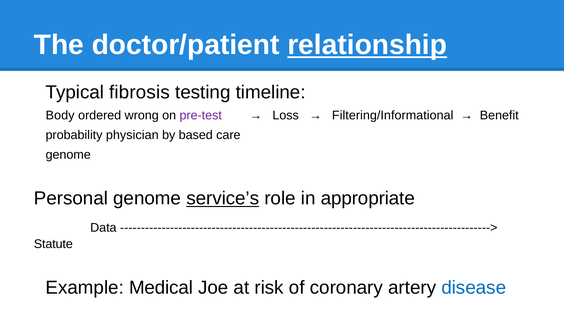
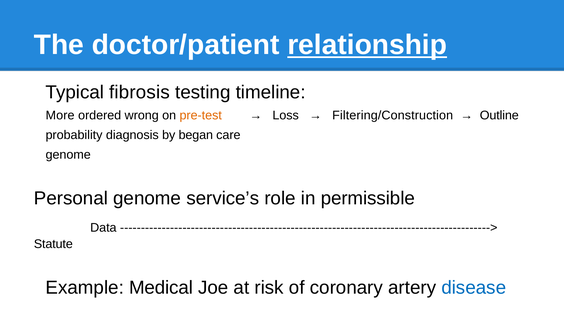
Body: Body -> More (60, 115)
pre-test colour: purple -> orange (201, 115)
Filtering/Informational: Filtering/Informational -> Filtering/Construction (393, 115)
Benefit: Benefit -> Outline (499, 115)
physician: physician -> diagnosis (132, 135)
based: based -> began (196, 135)
service’s underline: present -> none (223, 198)
appropriate: appropriate -> permissible (368, 198)
